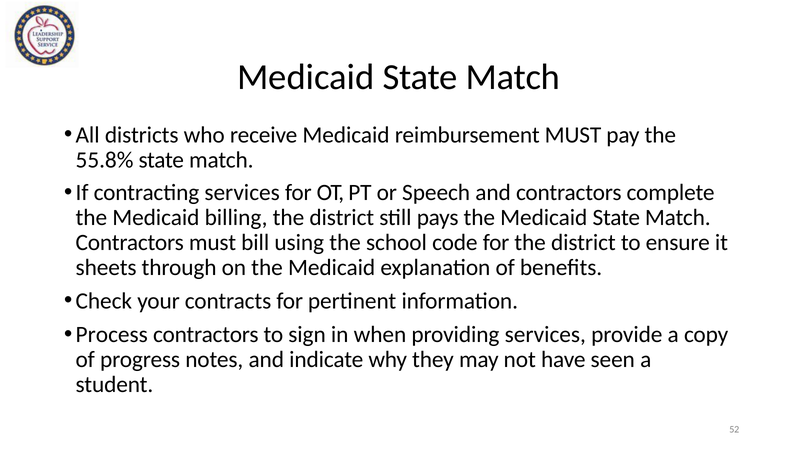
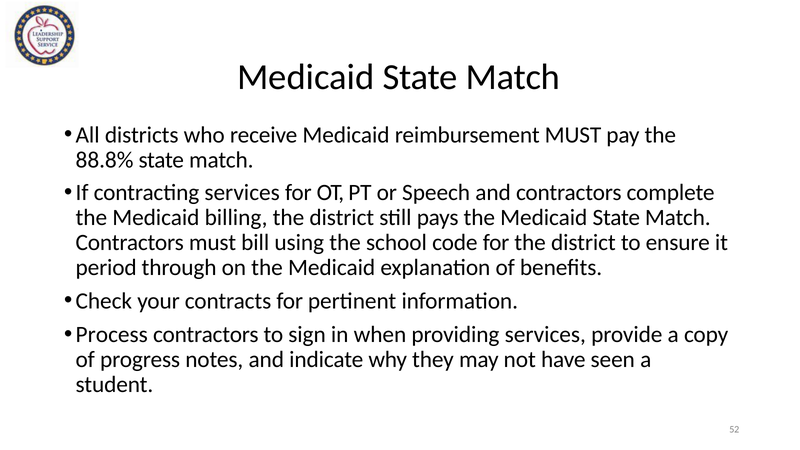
55.8%: 55.8% -> 88.8% (105, 160)
sheets: sheets -> period (106, 267)
